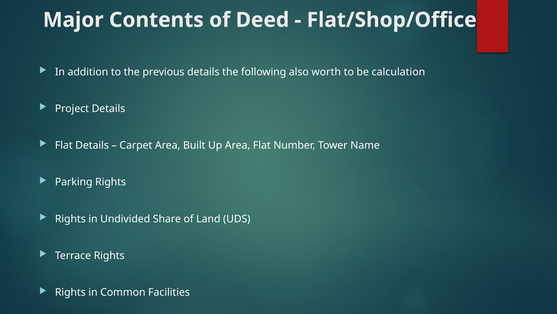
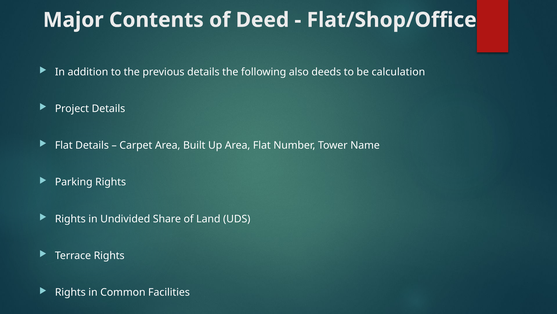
worth: worth -> deeds (326, 72)
